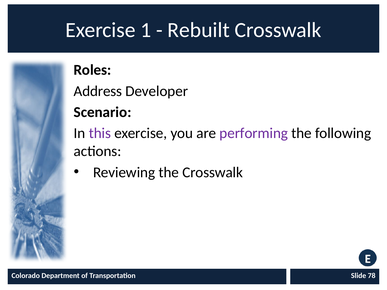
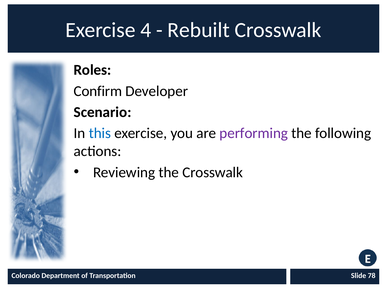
1: 1 -> 4 (146, 30)
Address: Address -> Confirm (98, 91)
this colour: purple -> blue (100, 133)
